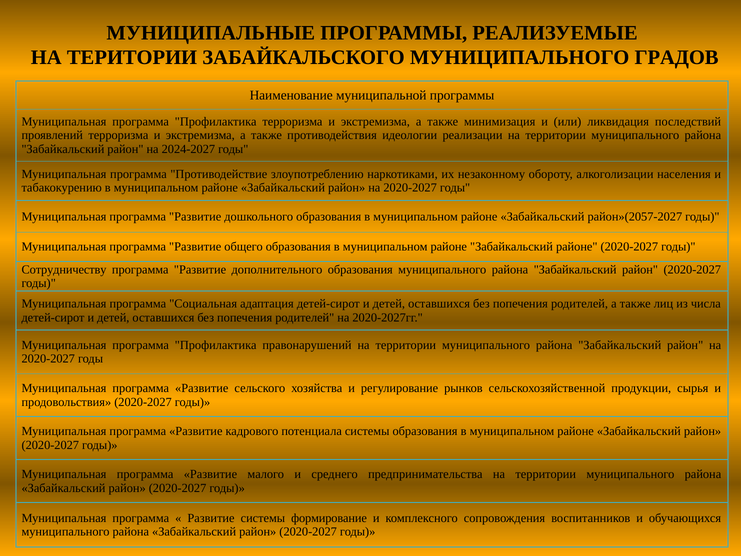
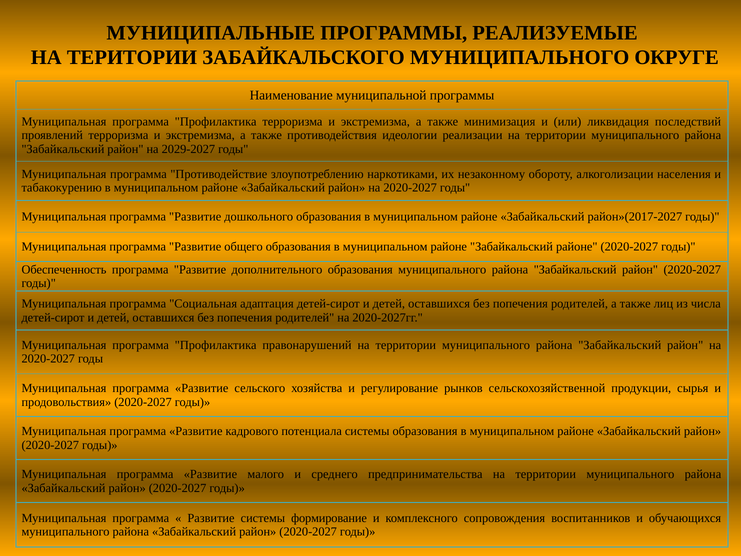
ГРАДОВ: ГРАДОВ -> ОКРУГЕ (677, 57)
2024-2027: 2024-2027 -> 2029-2027 (188, 149)
район»(2057-2027: район»(2057-2027 -> район»(2017-2027 (635, 216)
Сотрудничеству: Сотрудничеству -> Обеспеченность (64, 269)
